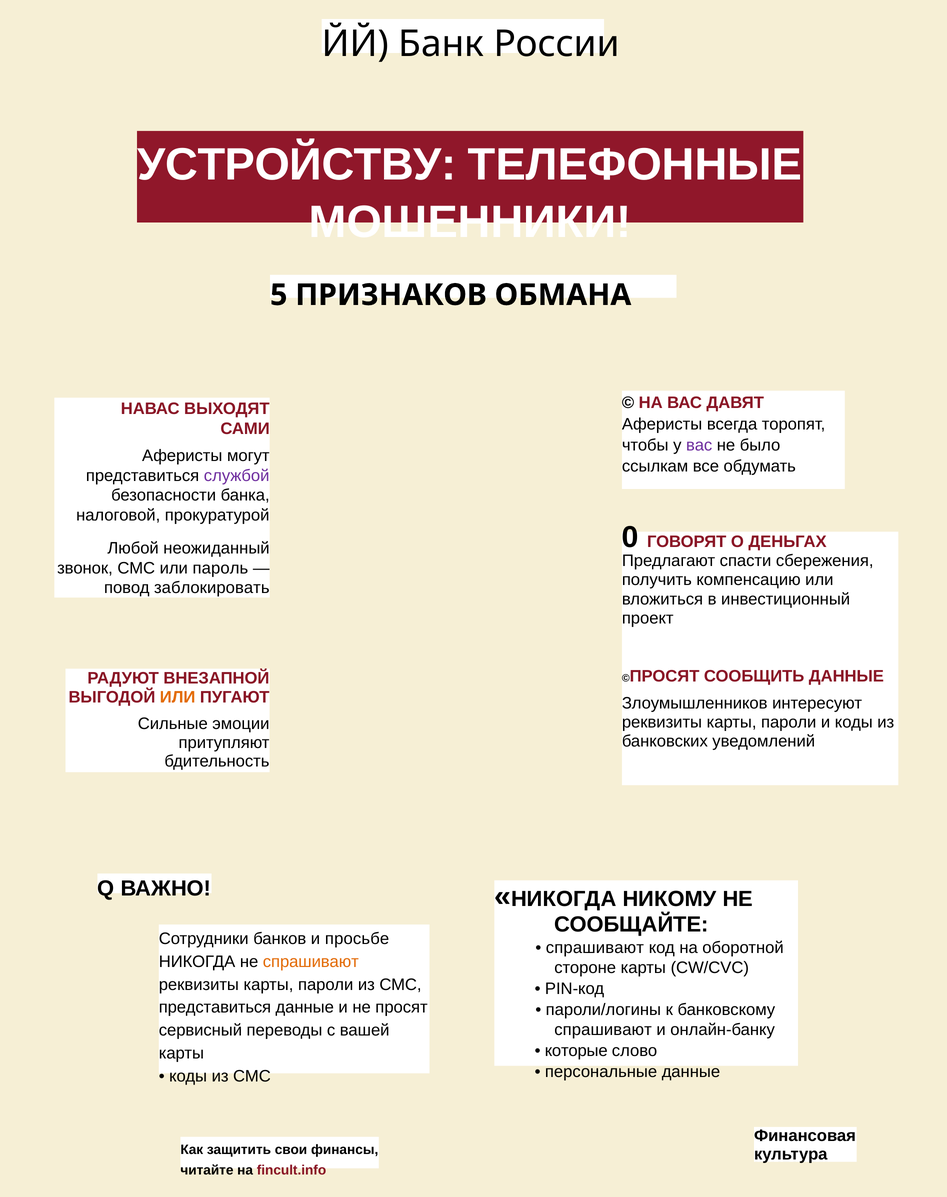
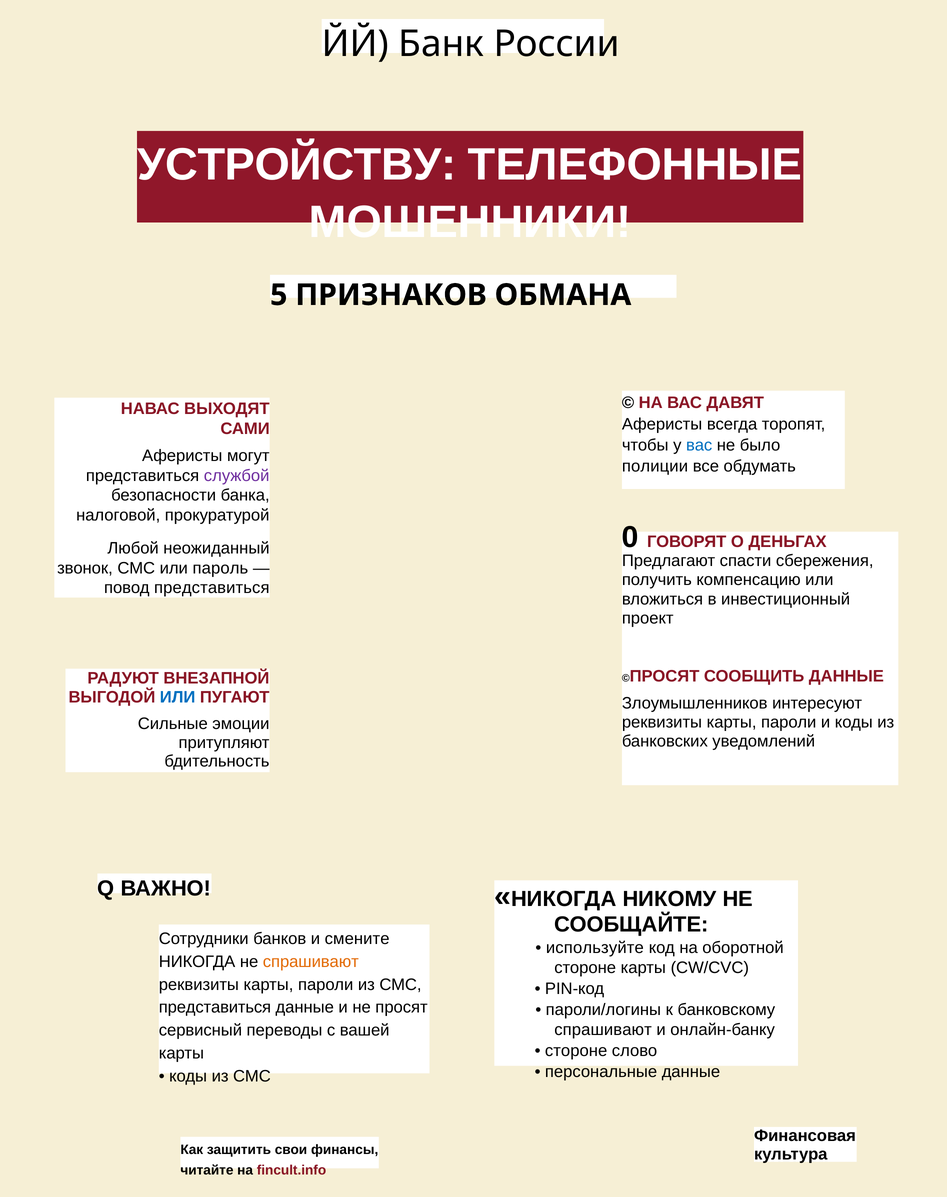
вас colour: purple -> blue (699, 446)
ссылкам: ссылкам -> полиции (655, 467)
повод заблокировать: заблокировать -> представиться (212, 588)
ИЛИ colour: orange -> blue (178, 698)
просьбе: просьбе -> смените (357, 939)
спрашивают: спрашивают -> используйте (595, 949)
которые: которые -> стороне (576, 1052)
